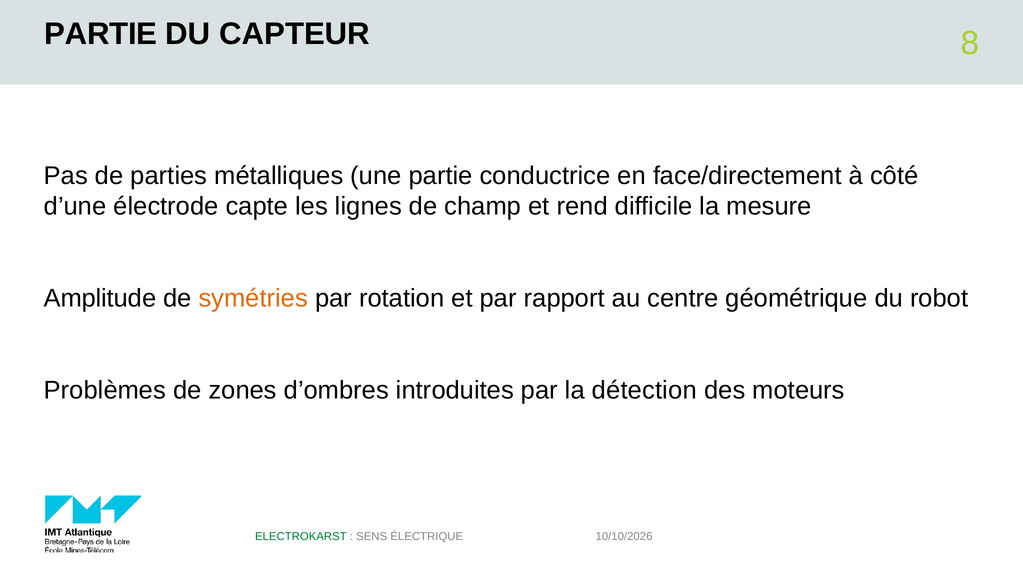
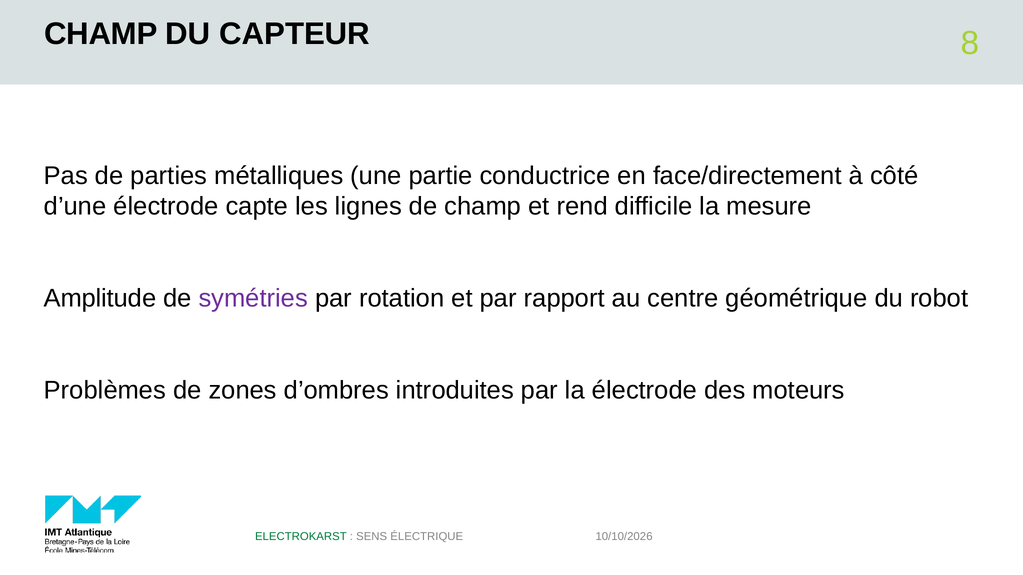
PARTIE: PARTIE -> CHAMP (101, 34)
symétries colour: orange -> purple (253, 299)
la détection: détection -> électrode (644, 391)
